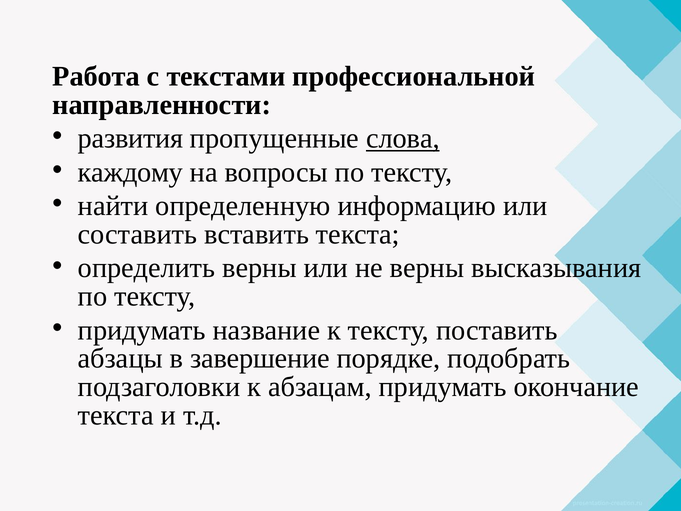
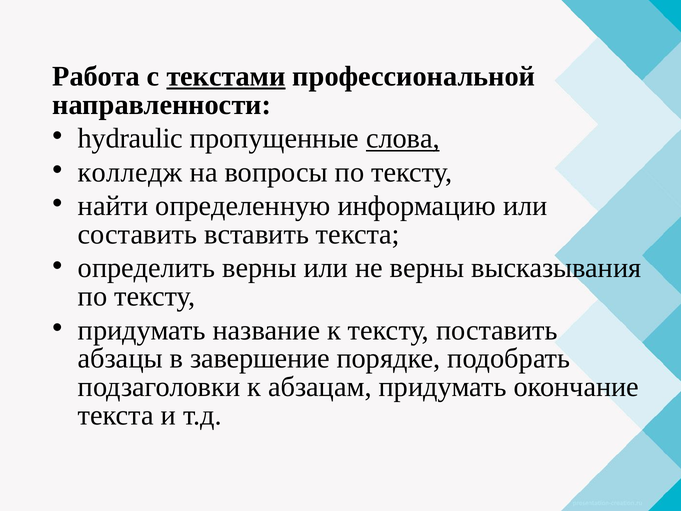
текстами underline: none -> present (226, 76)
развития: развития -> hydraulic (130, 138)
каждому: каждому -> колледж (130, 172)
